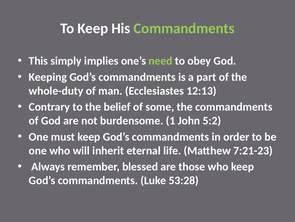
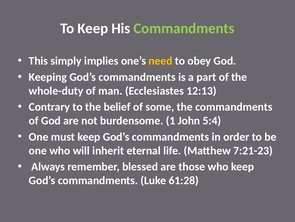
need colour: light green -> yellow (160, 61)
5:2: 5:2 -> 5:4 (212, 120)
53:28: 53:28 -> 61:28 (184, 180)
